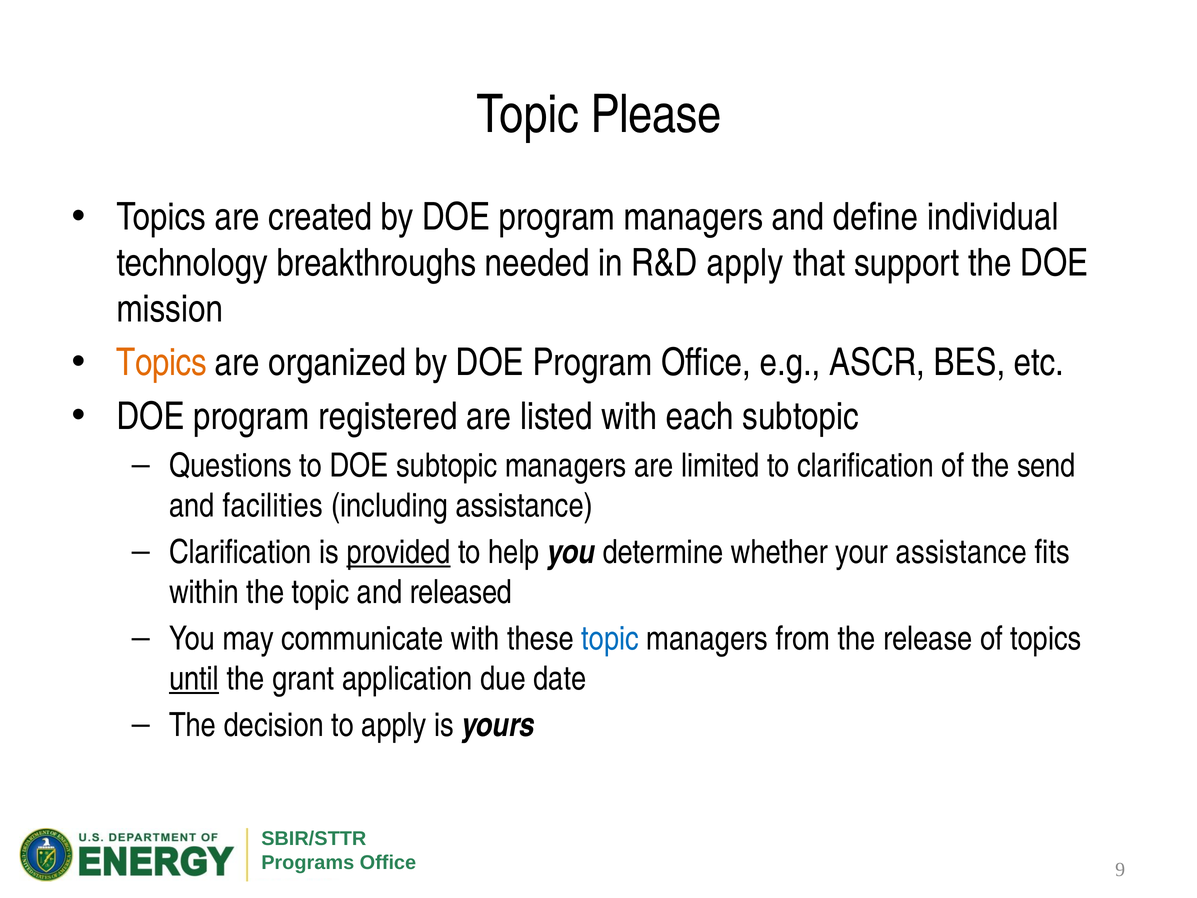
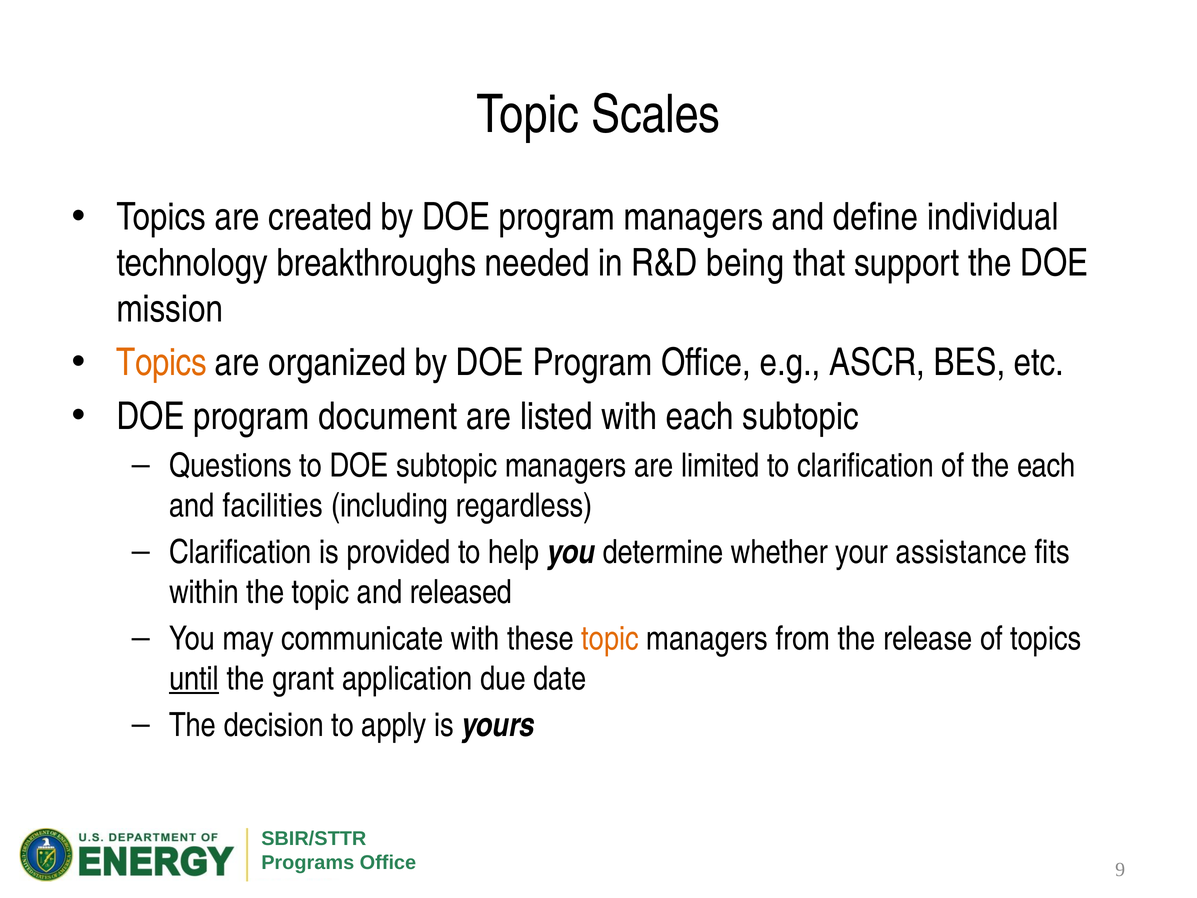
Please: Please -> Scales (656, 114)
R&D apply: apply -> being (745, 263)
registered: registered -> document (388, 417)
the send: send -> each (1046, 466)
including assistance: assistance -> regardless (524, 506)
provided underline: present -> none (399, 552)
topic colour: blue -> orange (610, 639)
